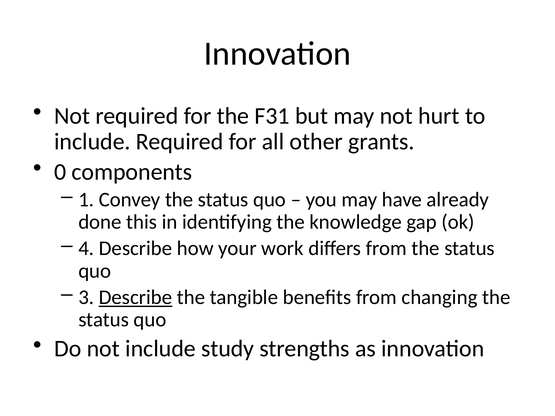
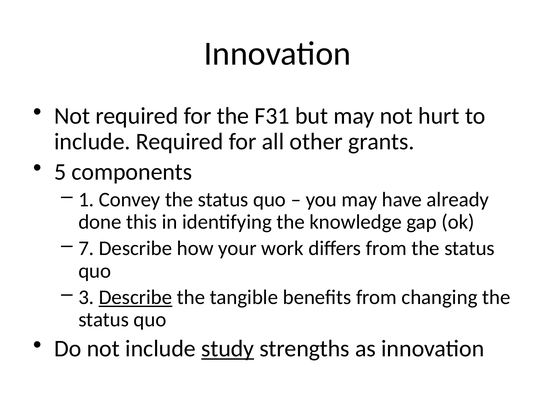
0: 0 -> 5 (60, 172)
4: 4 -> 7 (86, 249)
study underline: none -> present (228, 349)
